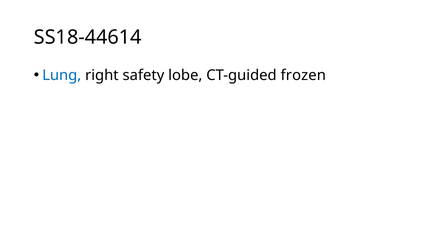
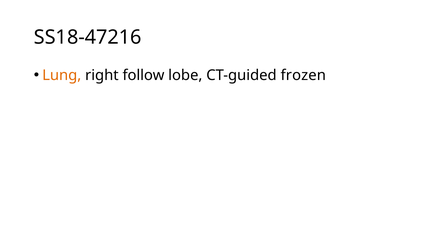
SS18-44614: SS18-44614 -> SS18-47216 (88, 37)
Lung colour: blue -> orange (62, 75)
safety: safety -> follow (143, 75)
